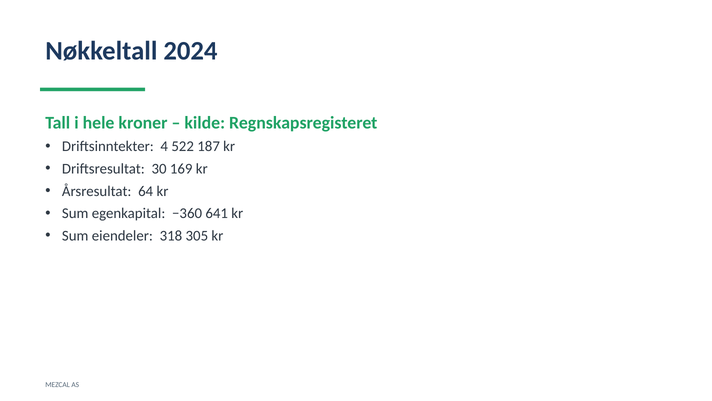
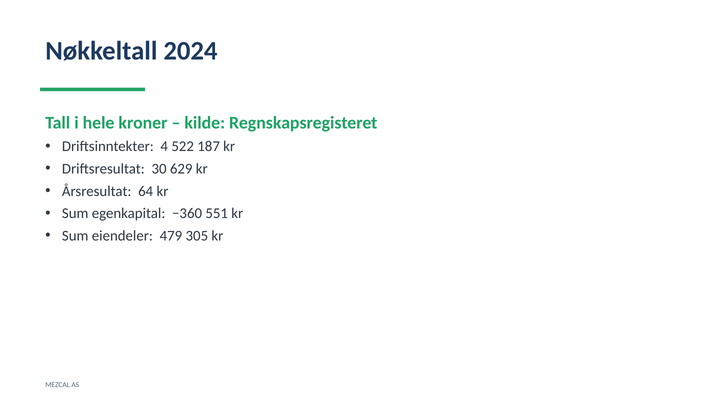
169: 169 -> 629 (181, 169)
641: 641 -> 551 (217, 213)
318: 318 -> 479 (171, 235)
